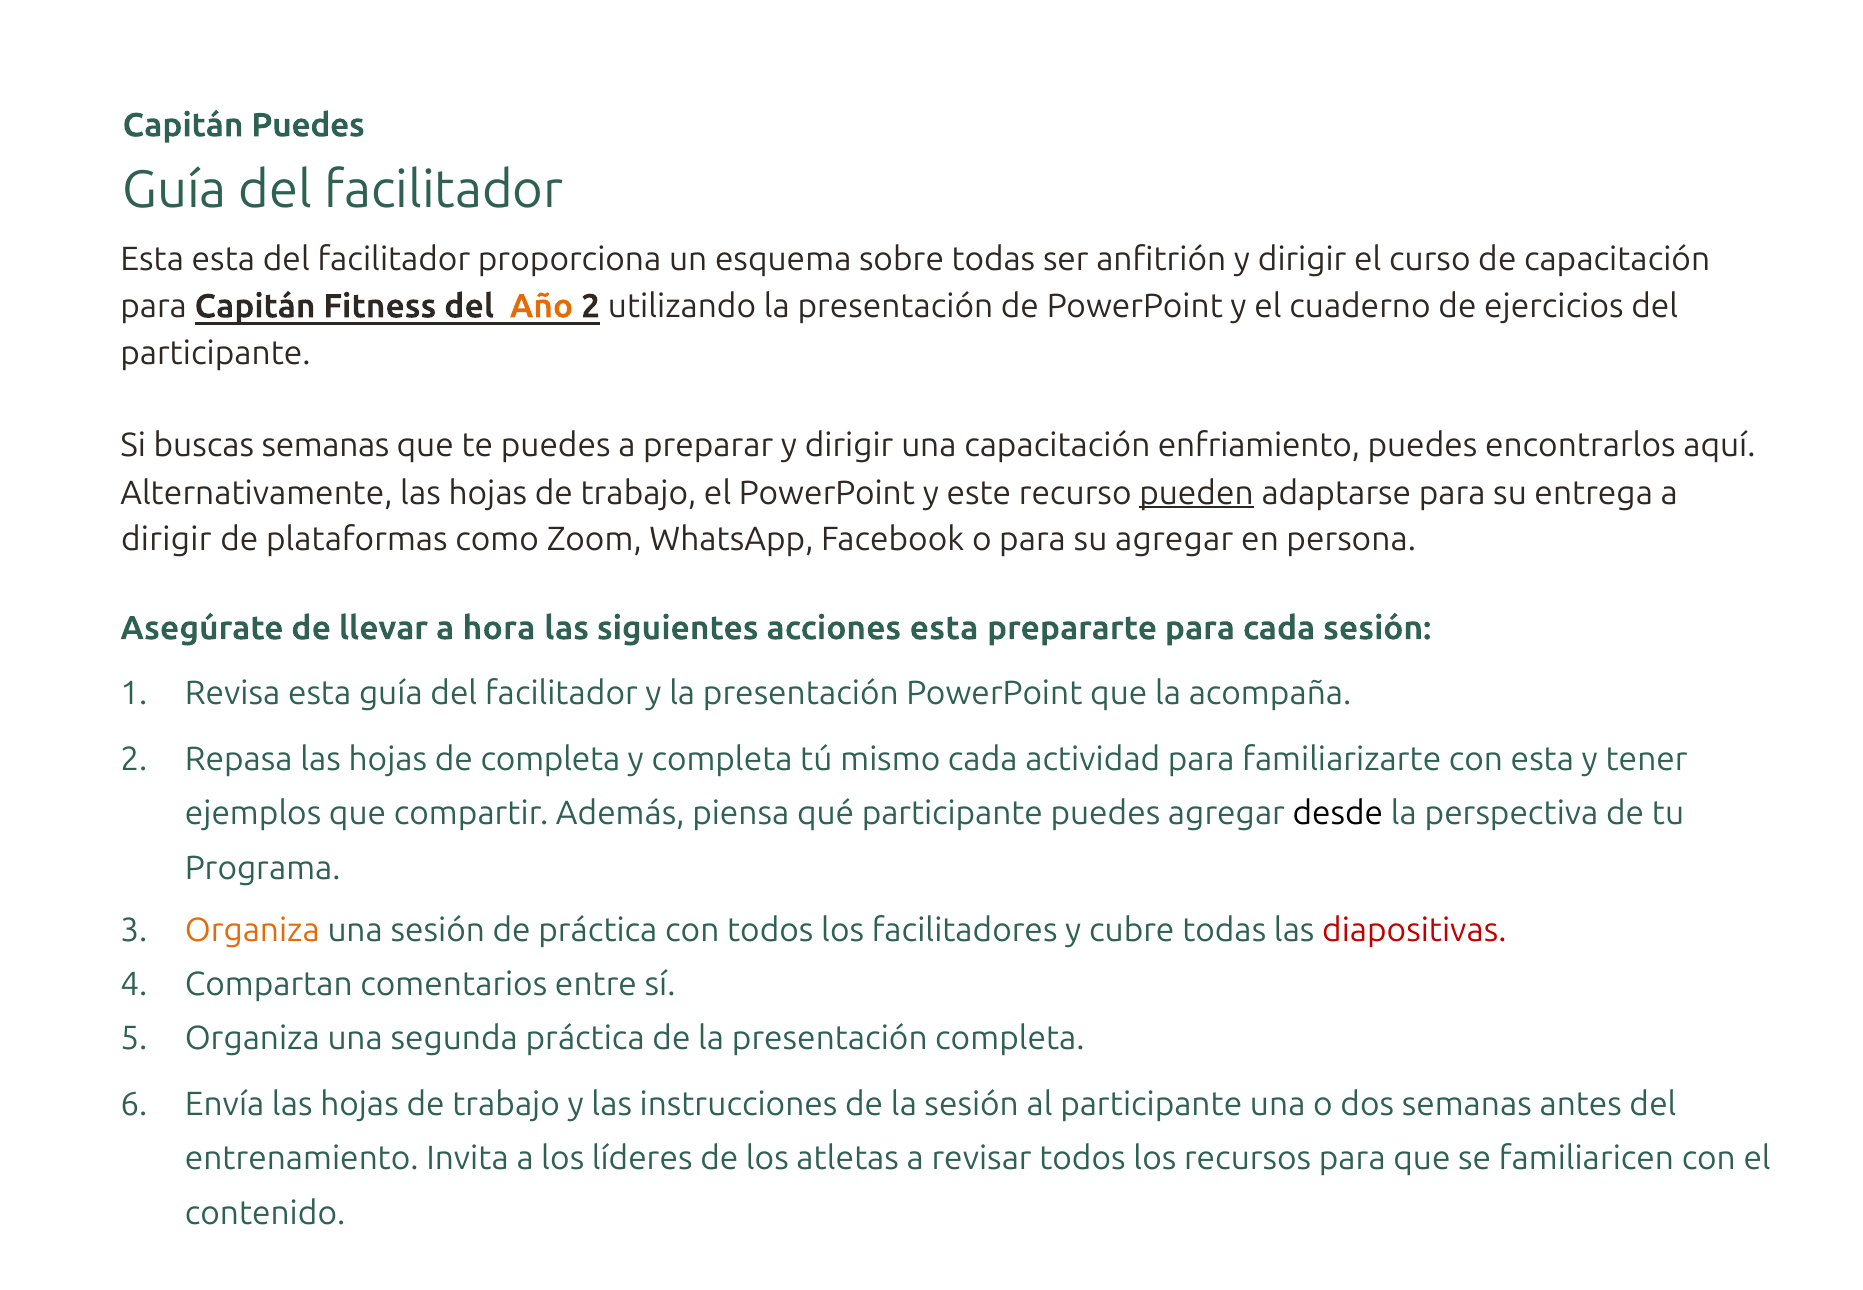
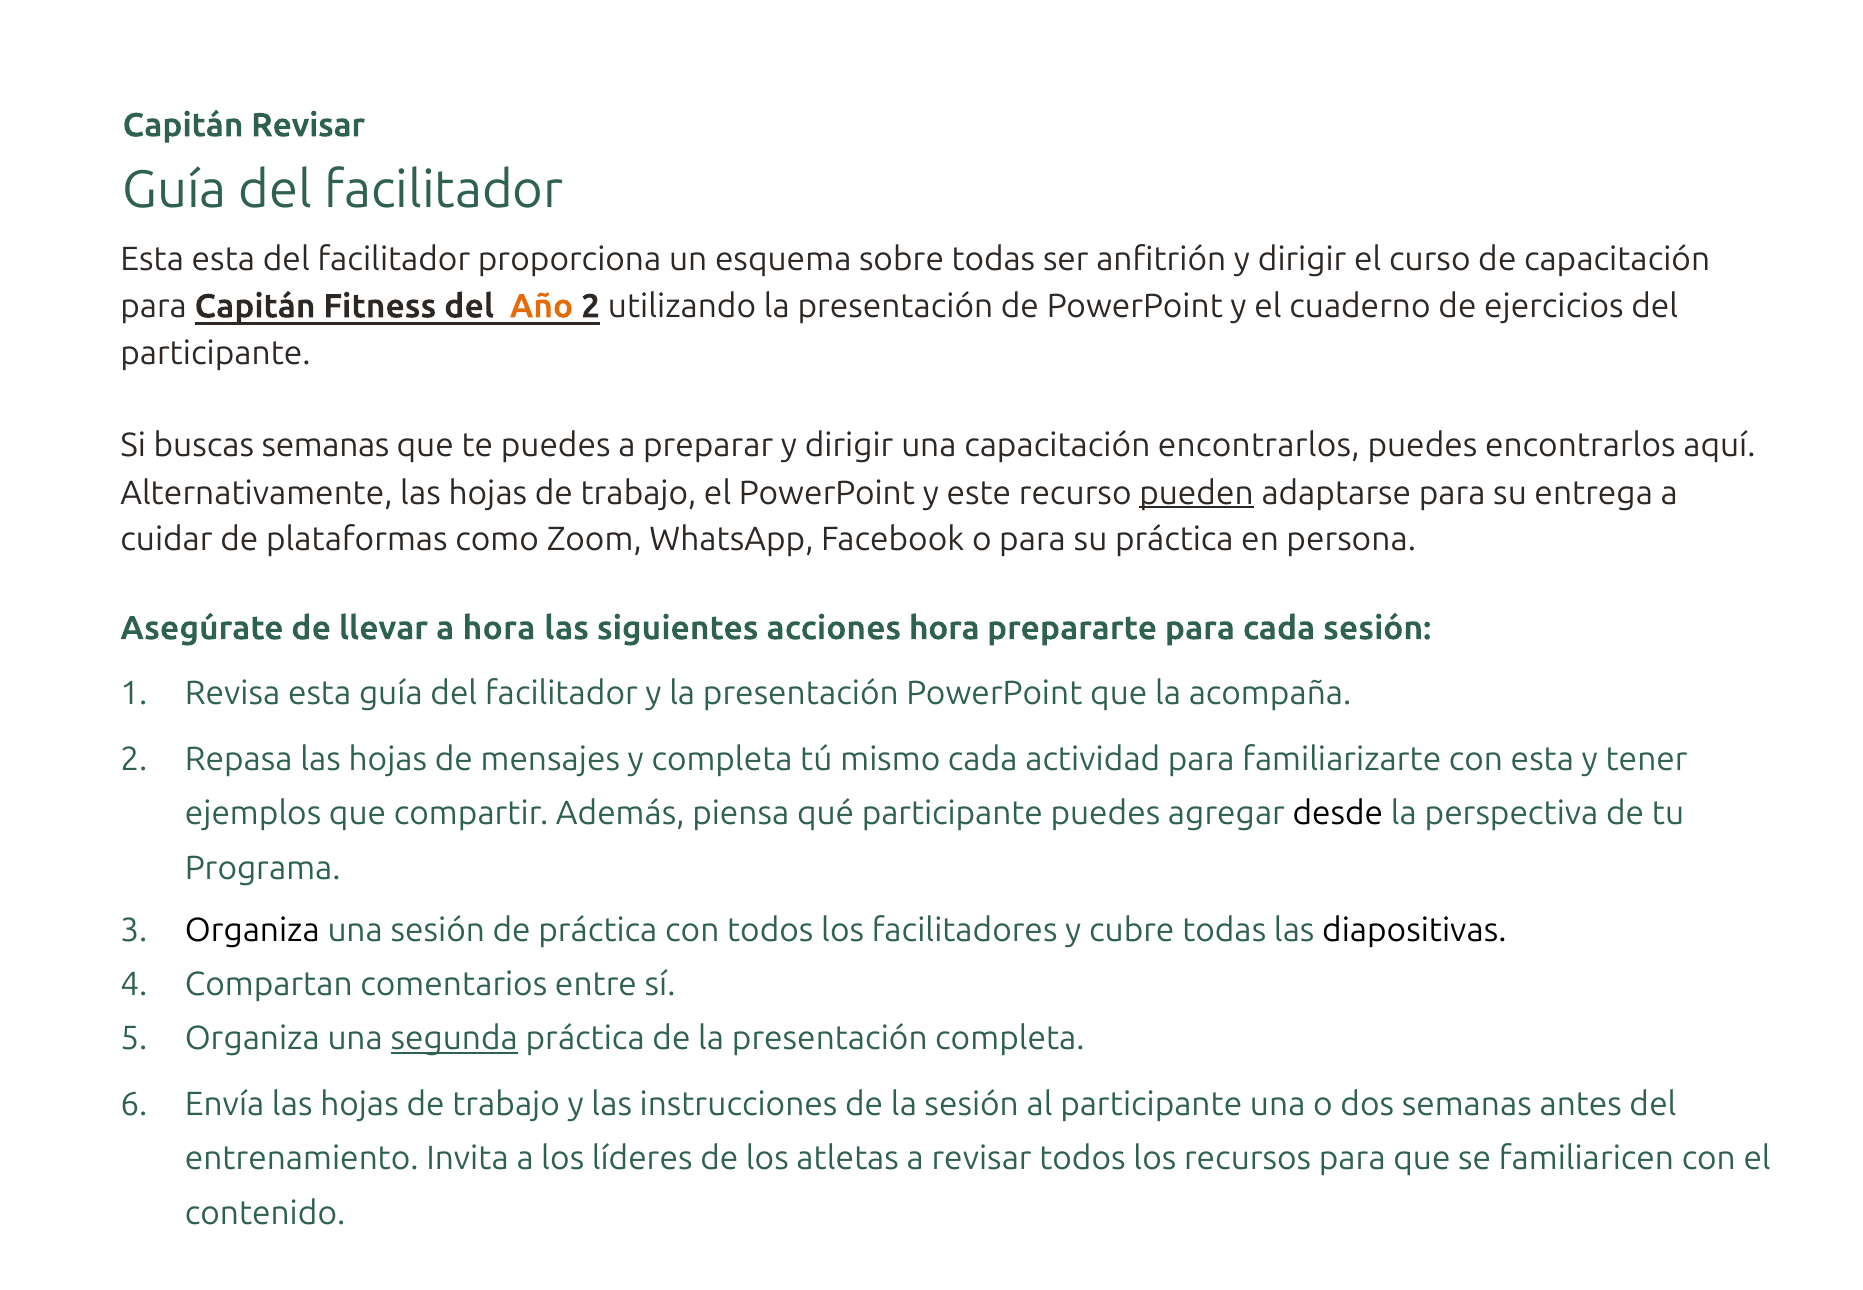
Capitán Puedes: Puedes -> Revisar (308, 125)
capacitación enfriamiento: enfriamiento -> encontrarlos (1259, 445)
dirigir: dirigir -> cuidar (166, 540)
su agregar: agregar -> práctica (1174, 540)
acciones esta: esta -> hora (944, 628)
de completa: completa -> mensajes (550, 759)
Organiza colour: orange -> black (252, 930)
diapositivas colour: red -> black (1414, 930)
segunda underline: none -> present (454, 1038)
